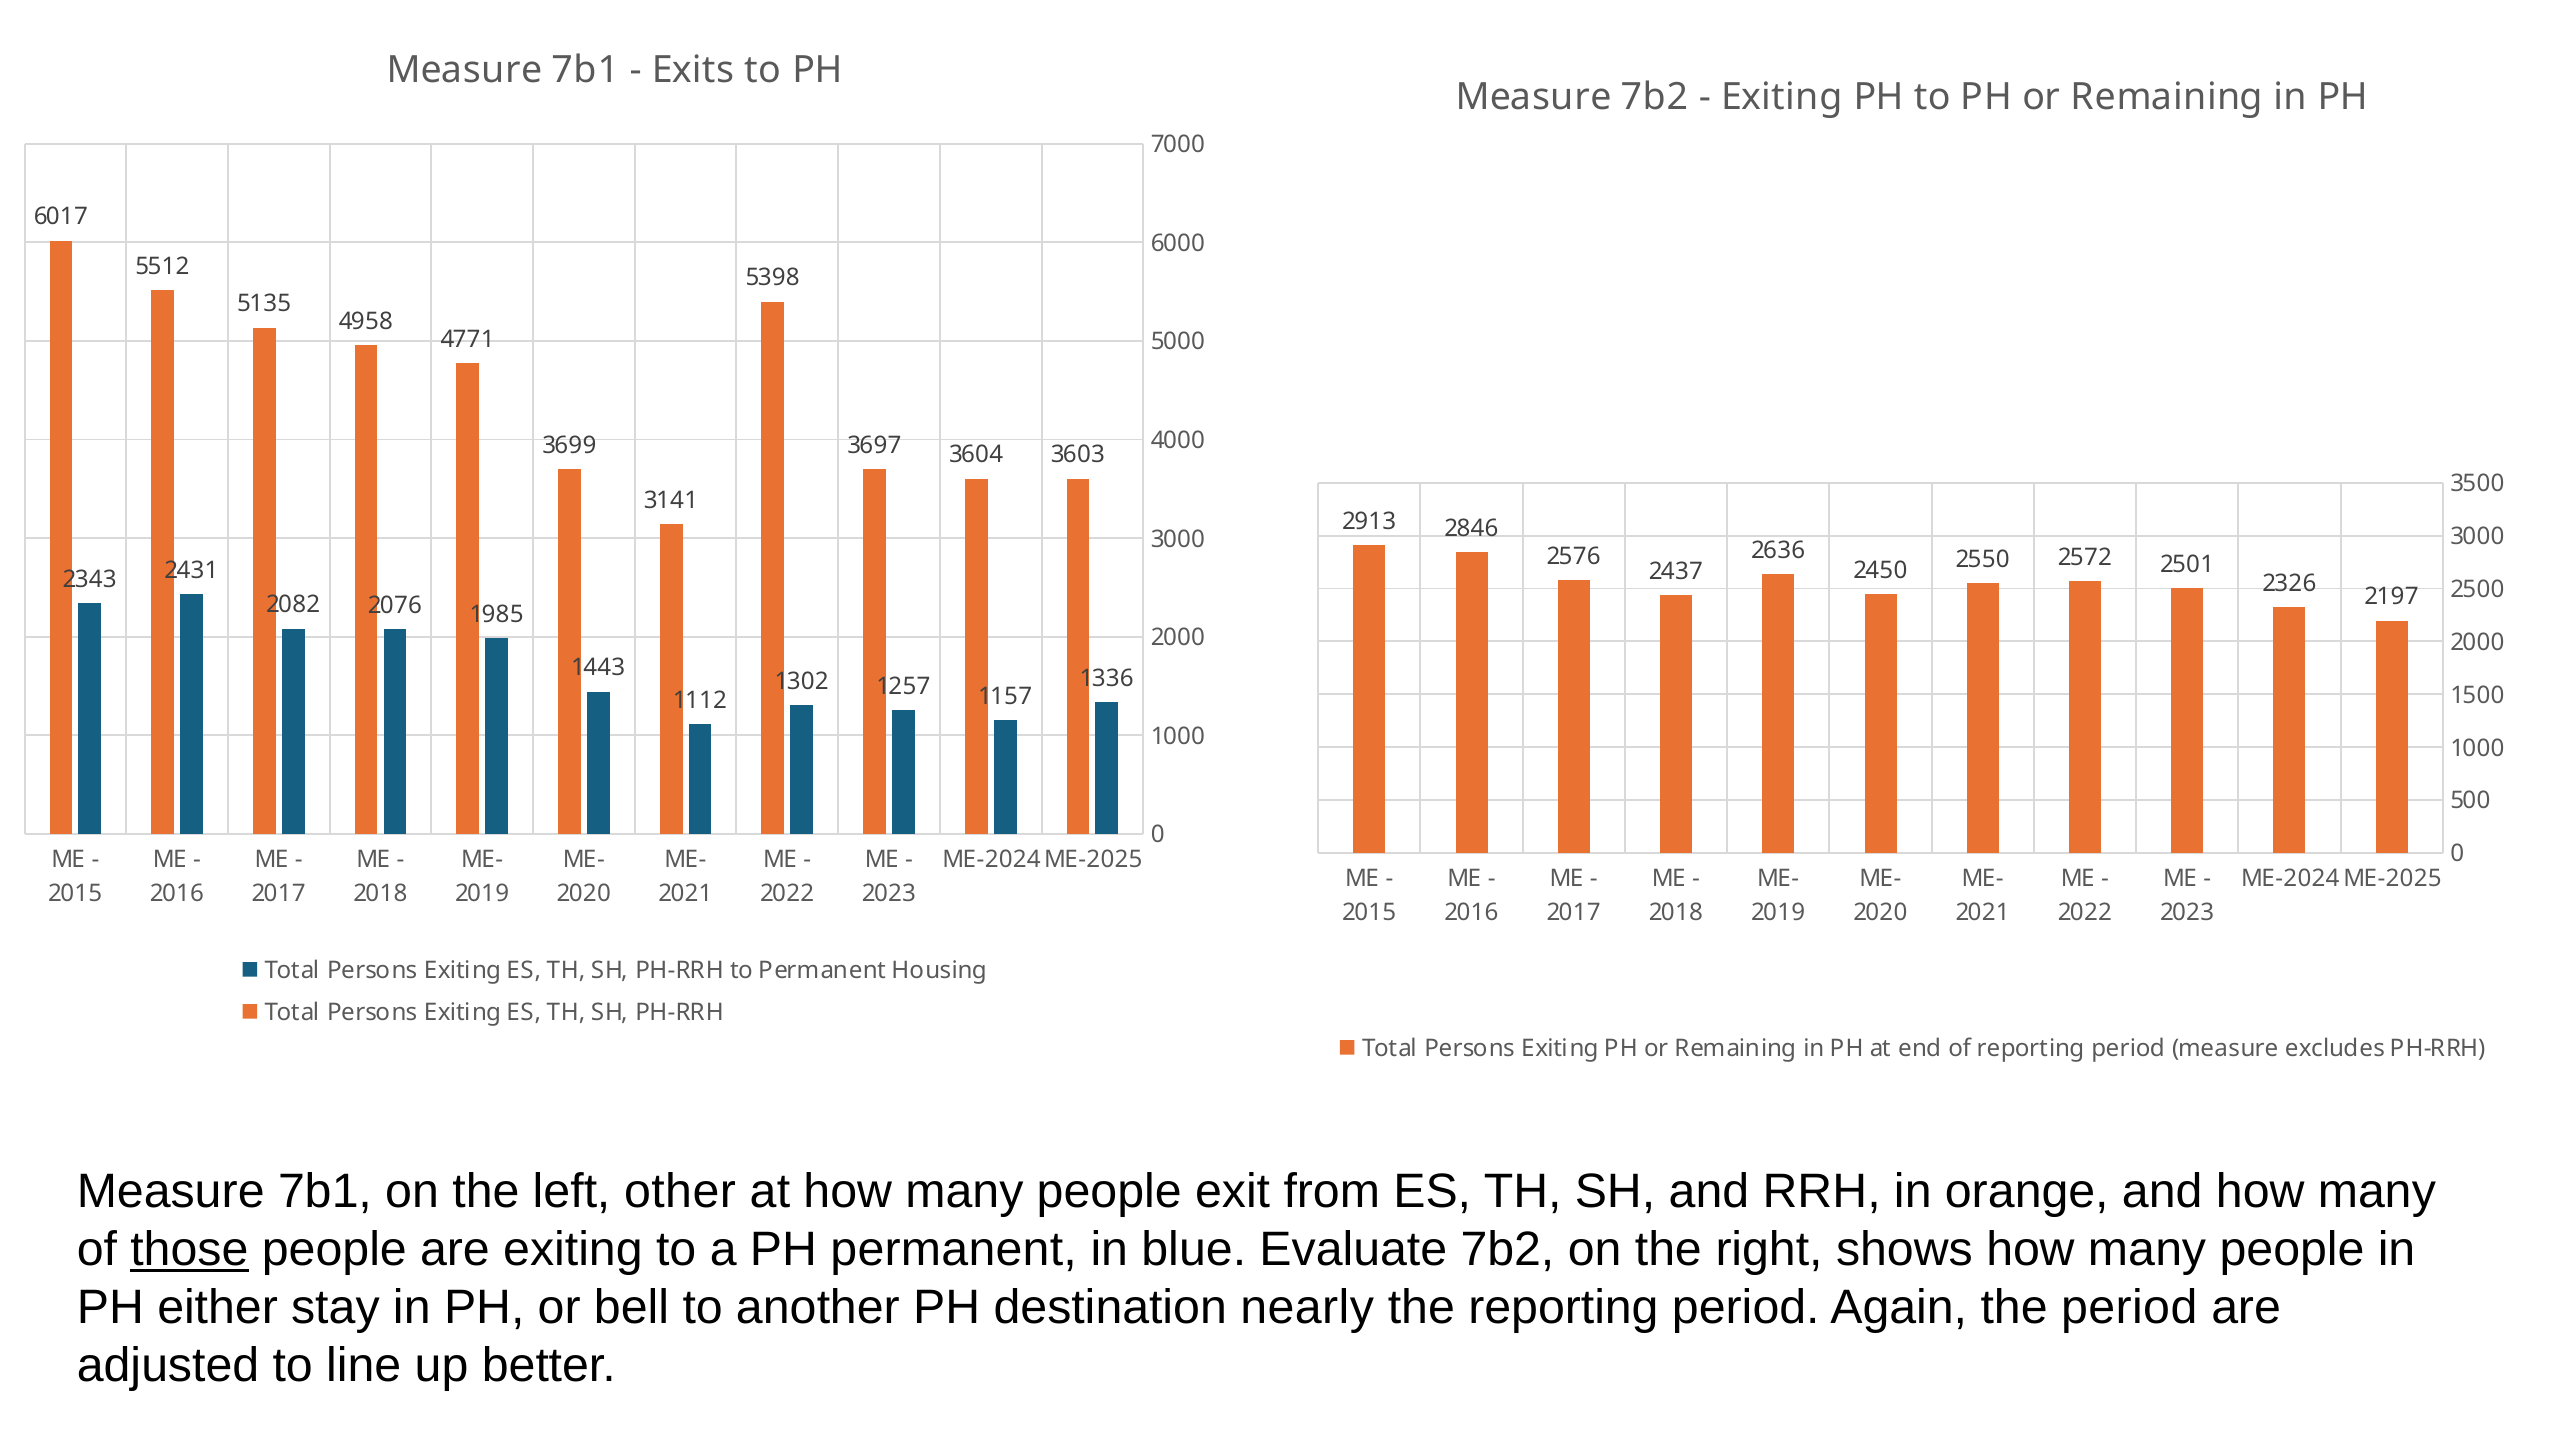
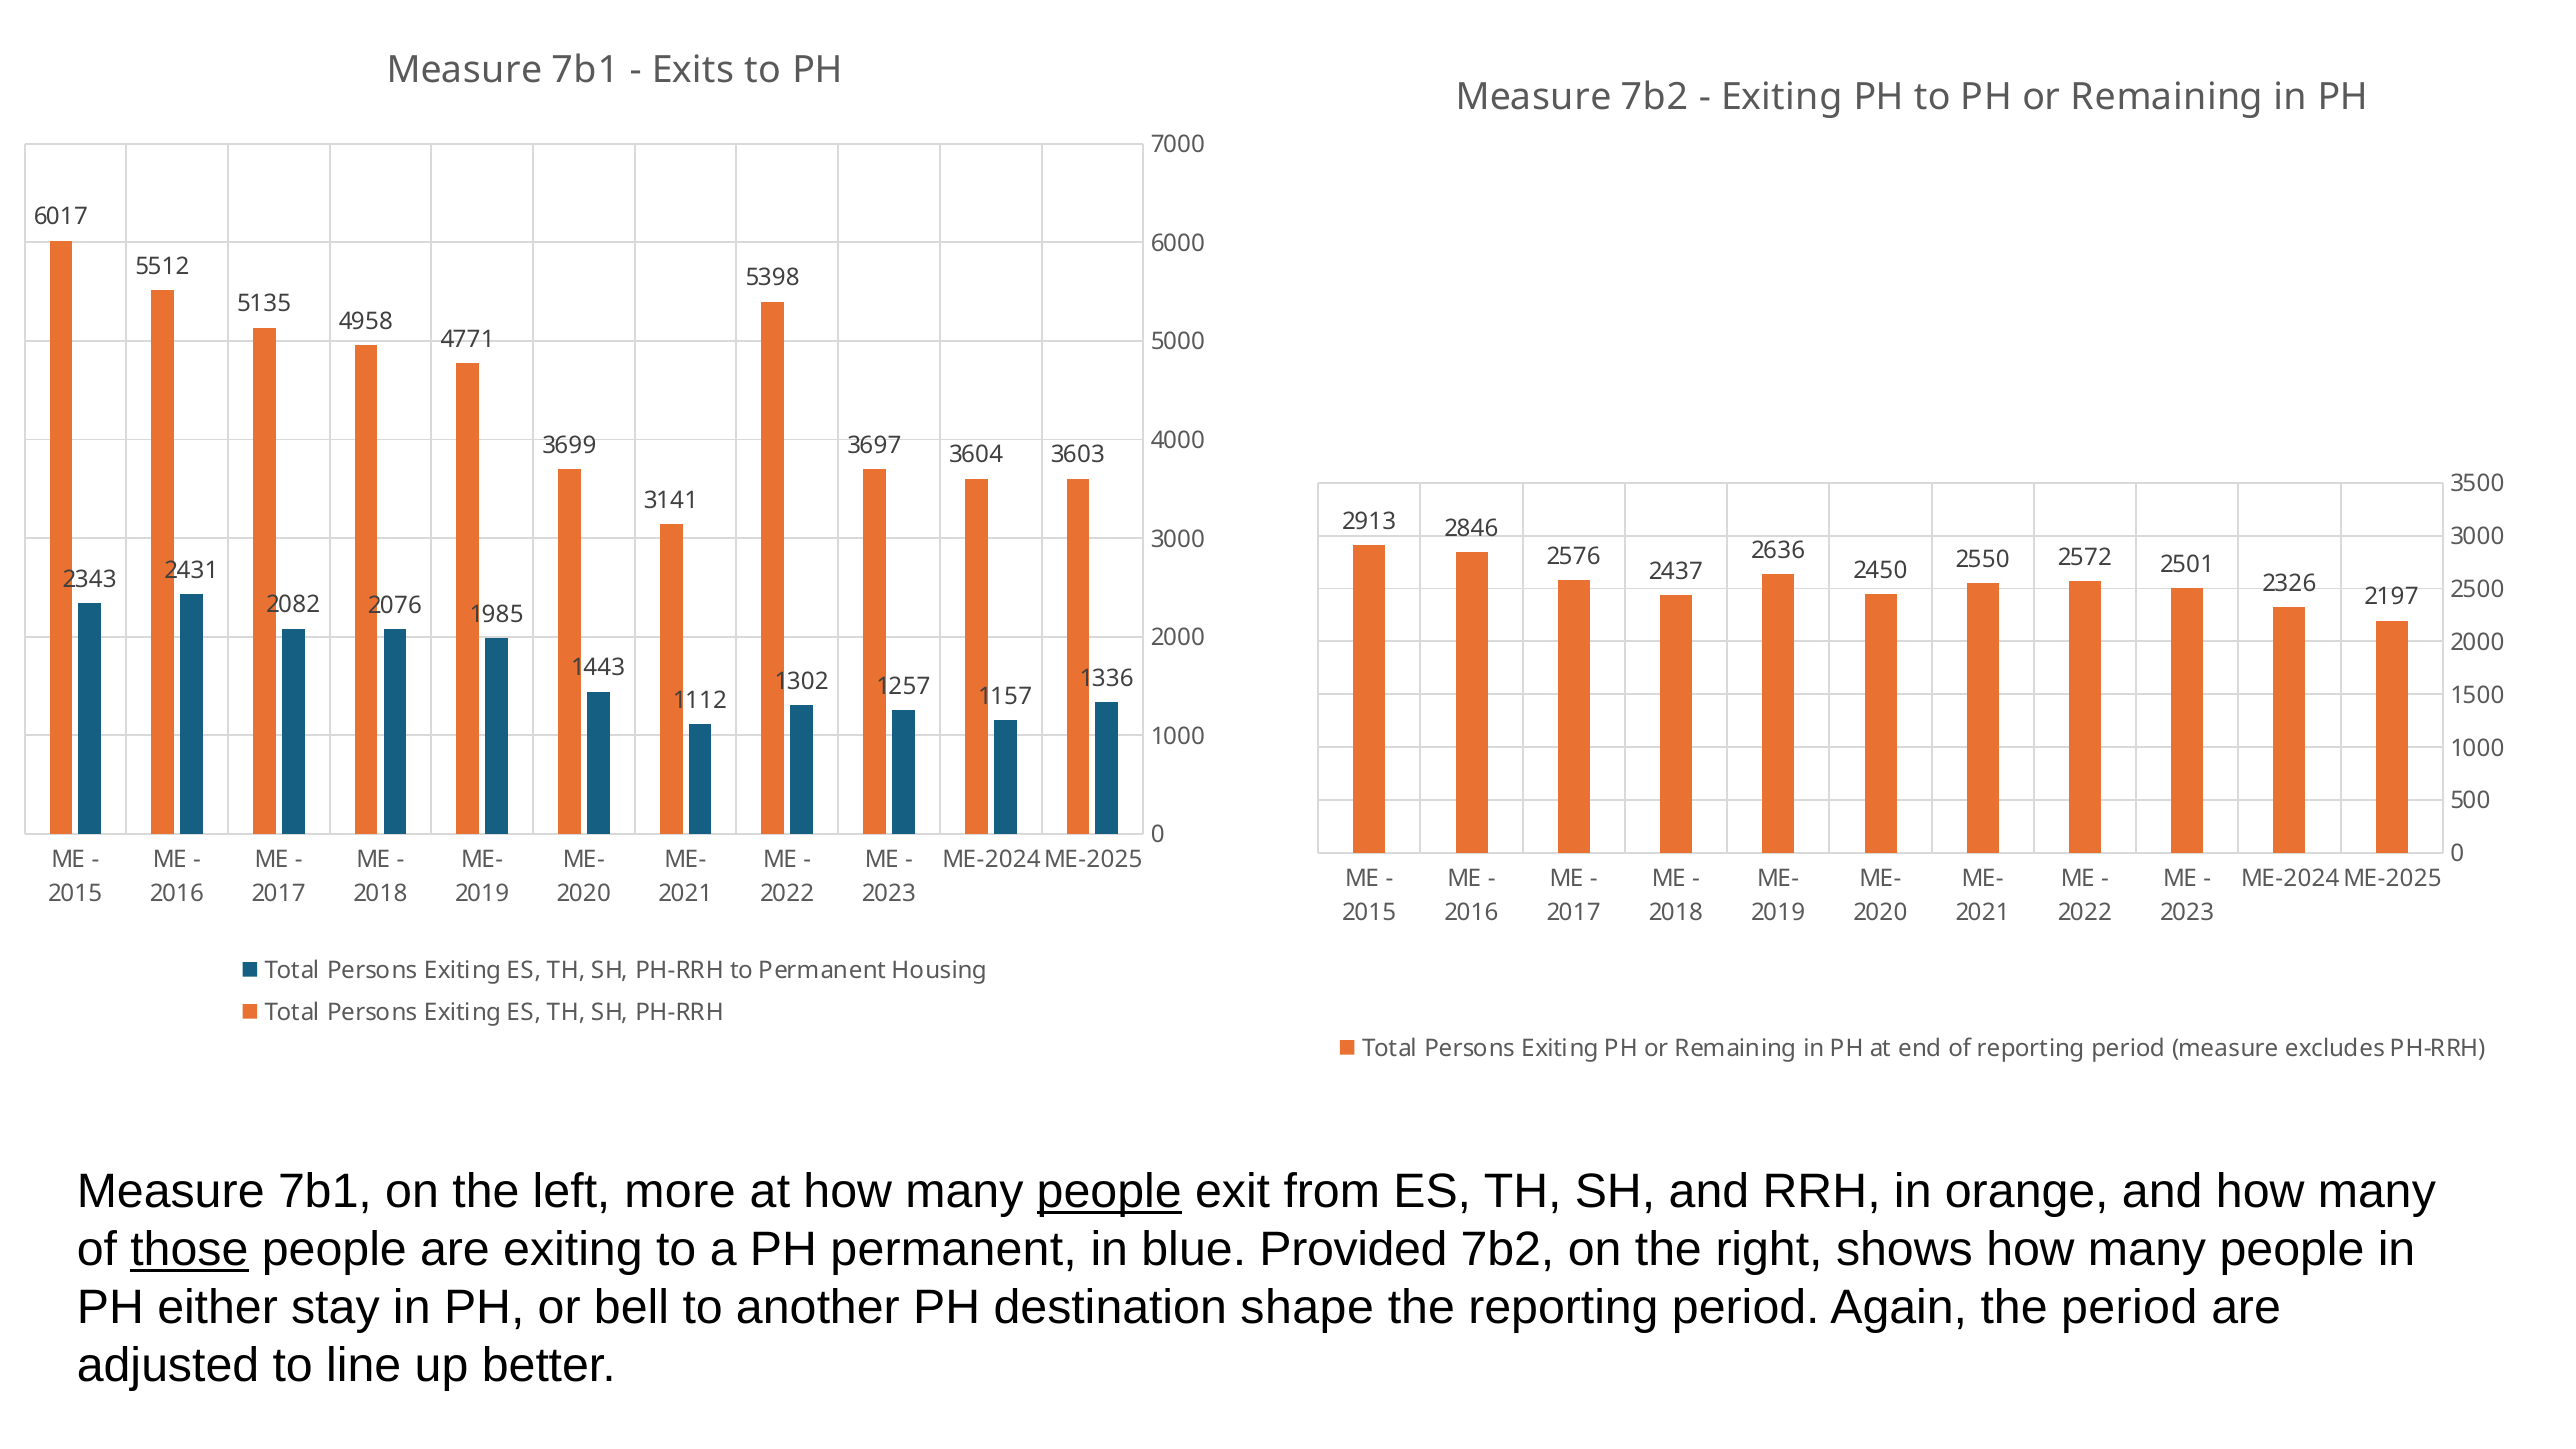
other: other -> more (680, 1191)
people underline: none -> present (1109, 1191)
Evaluate: Evaluate -> Provided (1354, 1249)
nearly: nearly -> shape (1307, 1307)
